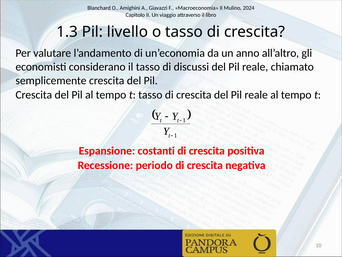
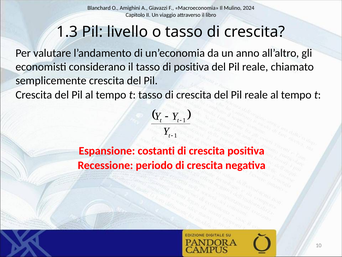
di discussi: discussi -> positiva (191, 67)
